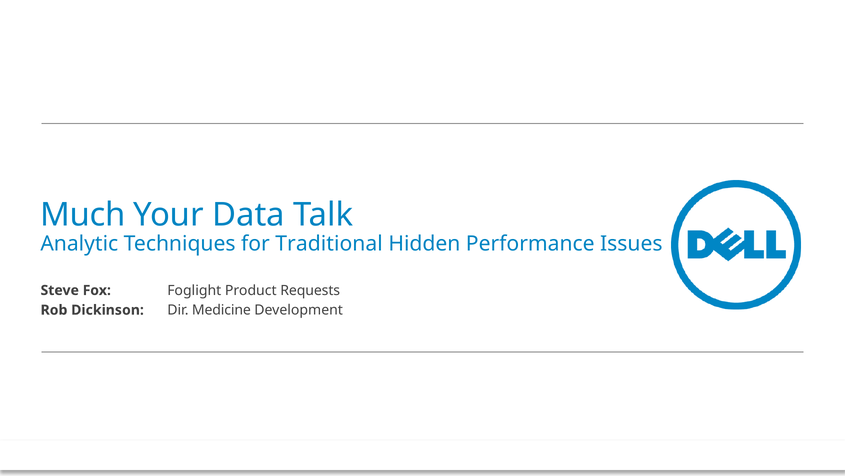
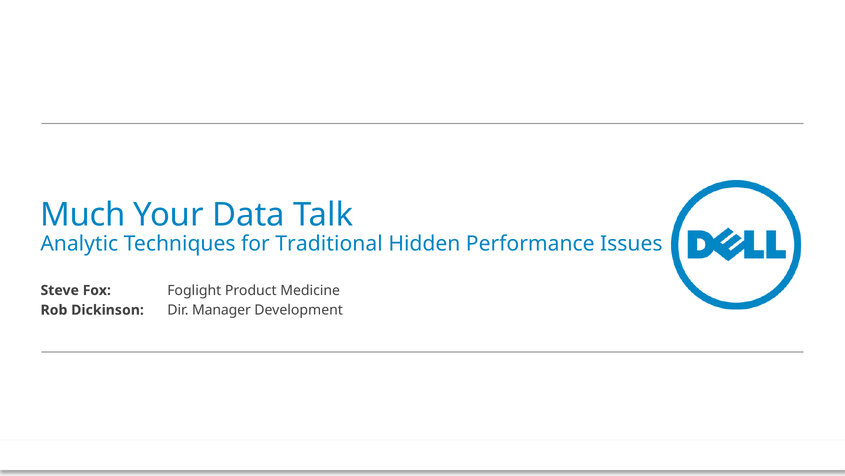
Requests: Requests -> Medicine (310, 290)
Medicine: Medicine -> Manager (221, 310)
